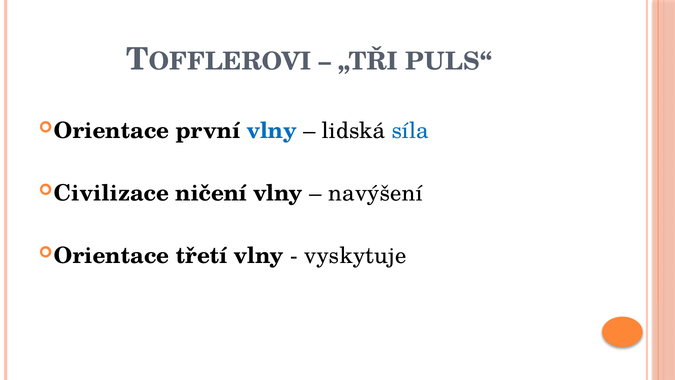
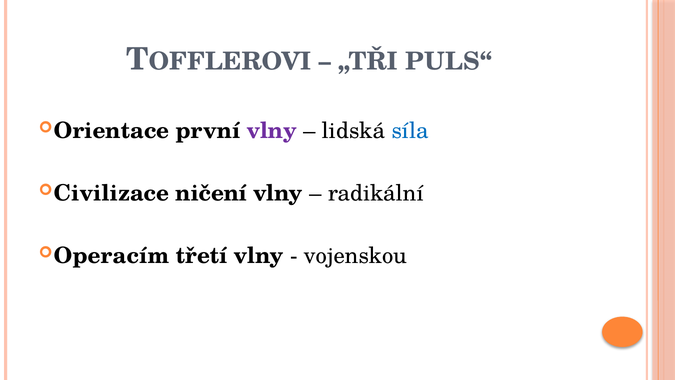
vlny colour: blue -> purple (272, 131)
navýšení: navýšení -> radikální (376, 193)
Orientace: Orientace -> Operacím (112, 256)
vyskytuje: vyskytuje -> vojenskou (356, 256)
